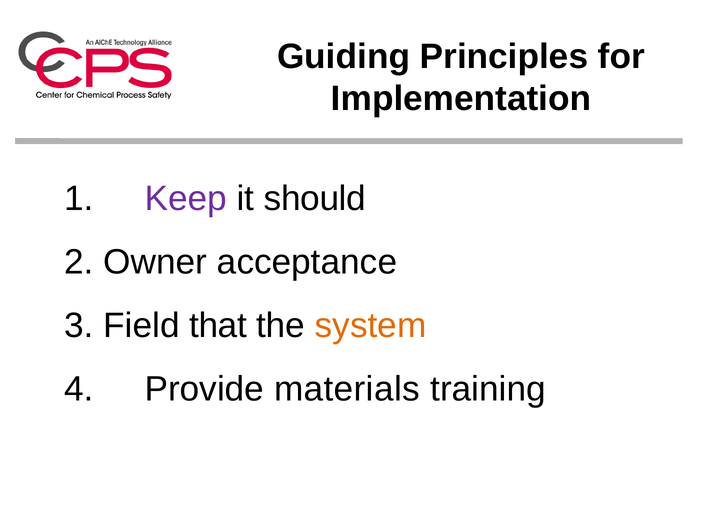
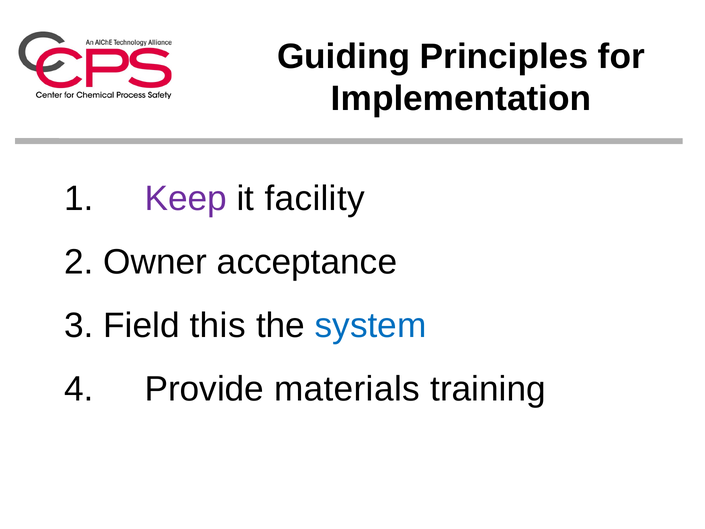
should: should -> facility (315, 199)
that: that -> this (218, 326)
system colour: orange -> blue (371, 326)
